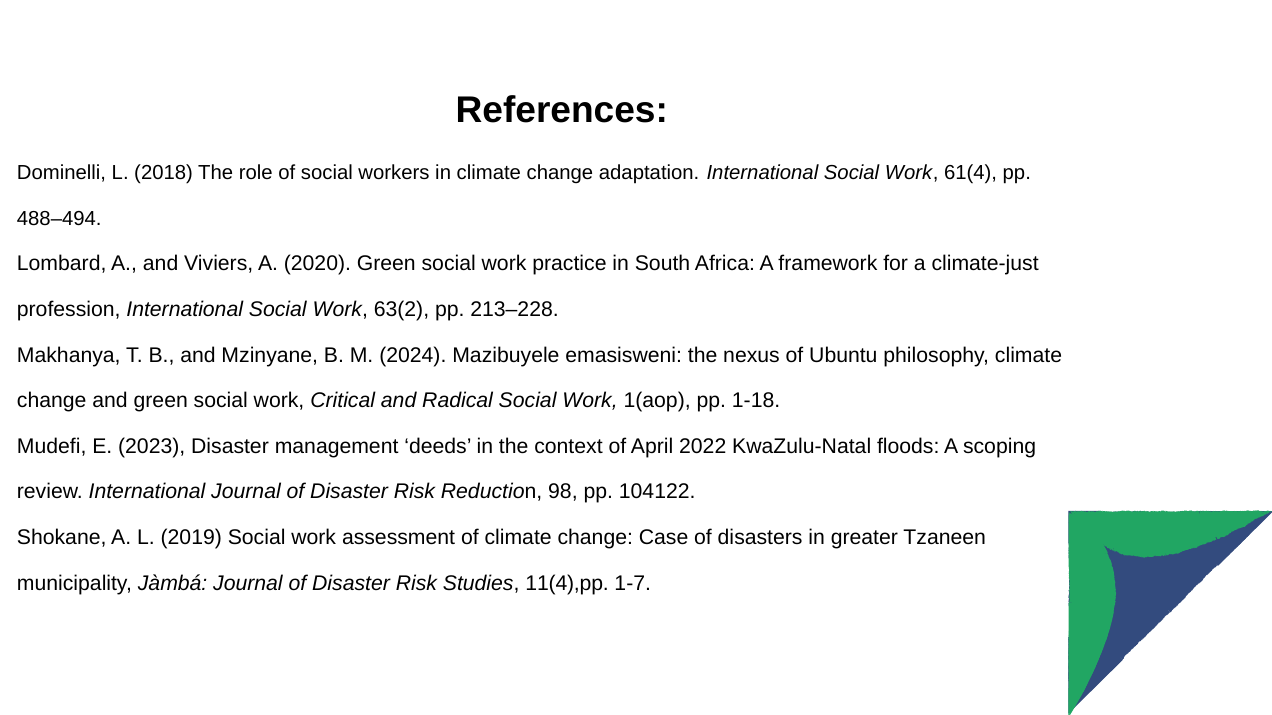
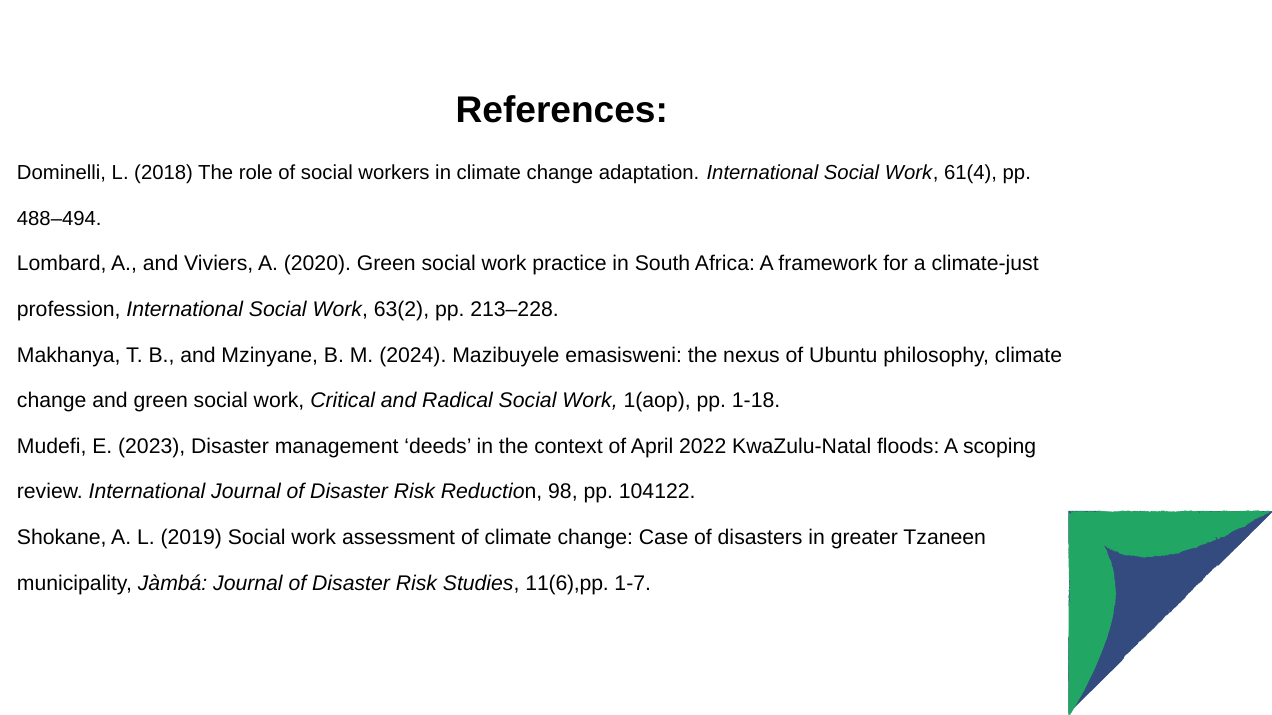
11(4),pp: 11(4),pp -> 11(6),pp (567, 584)
